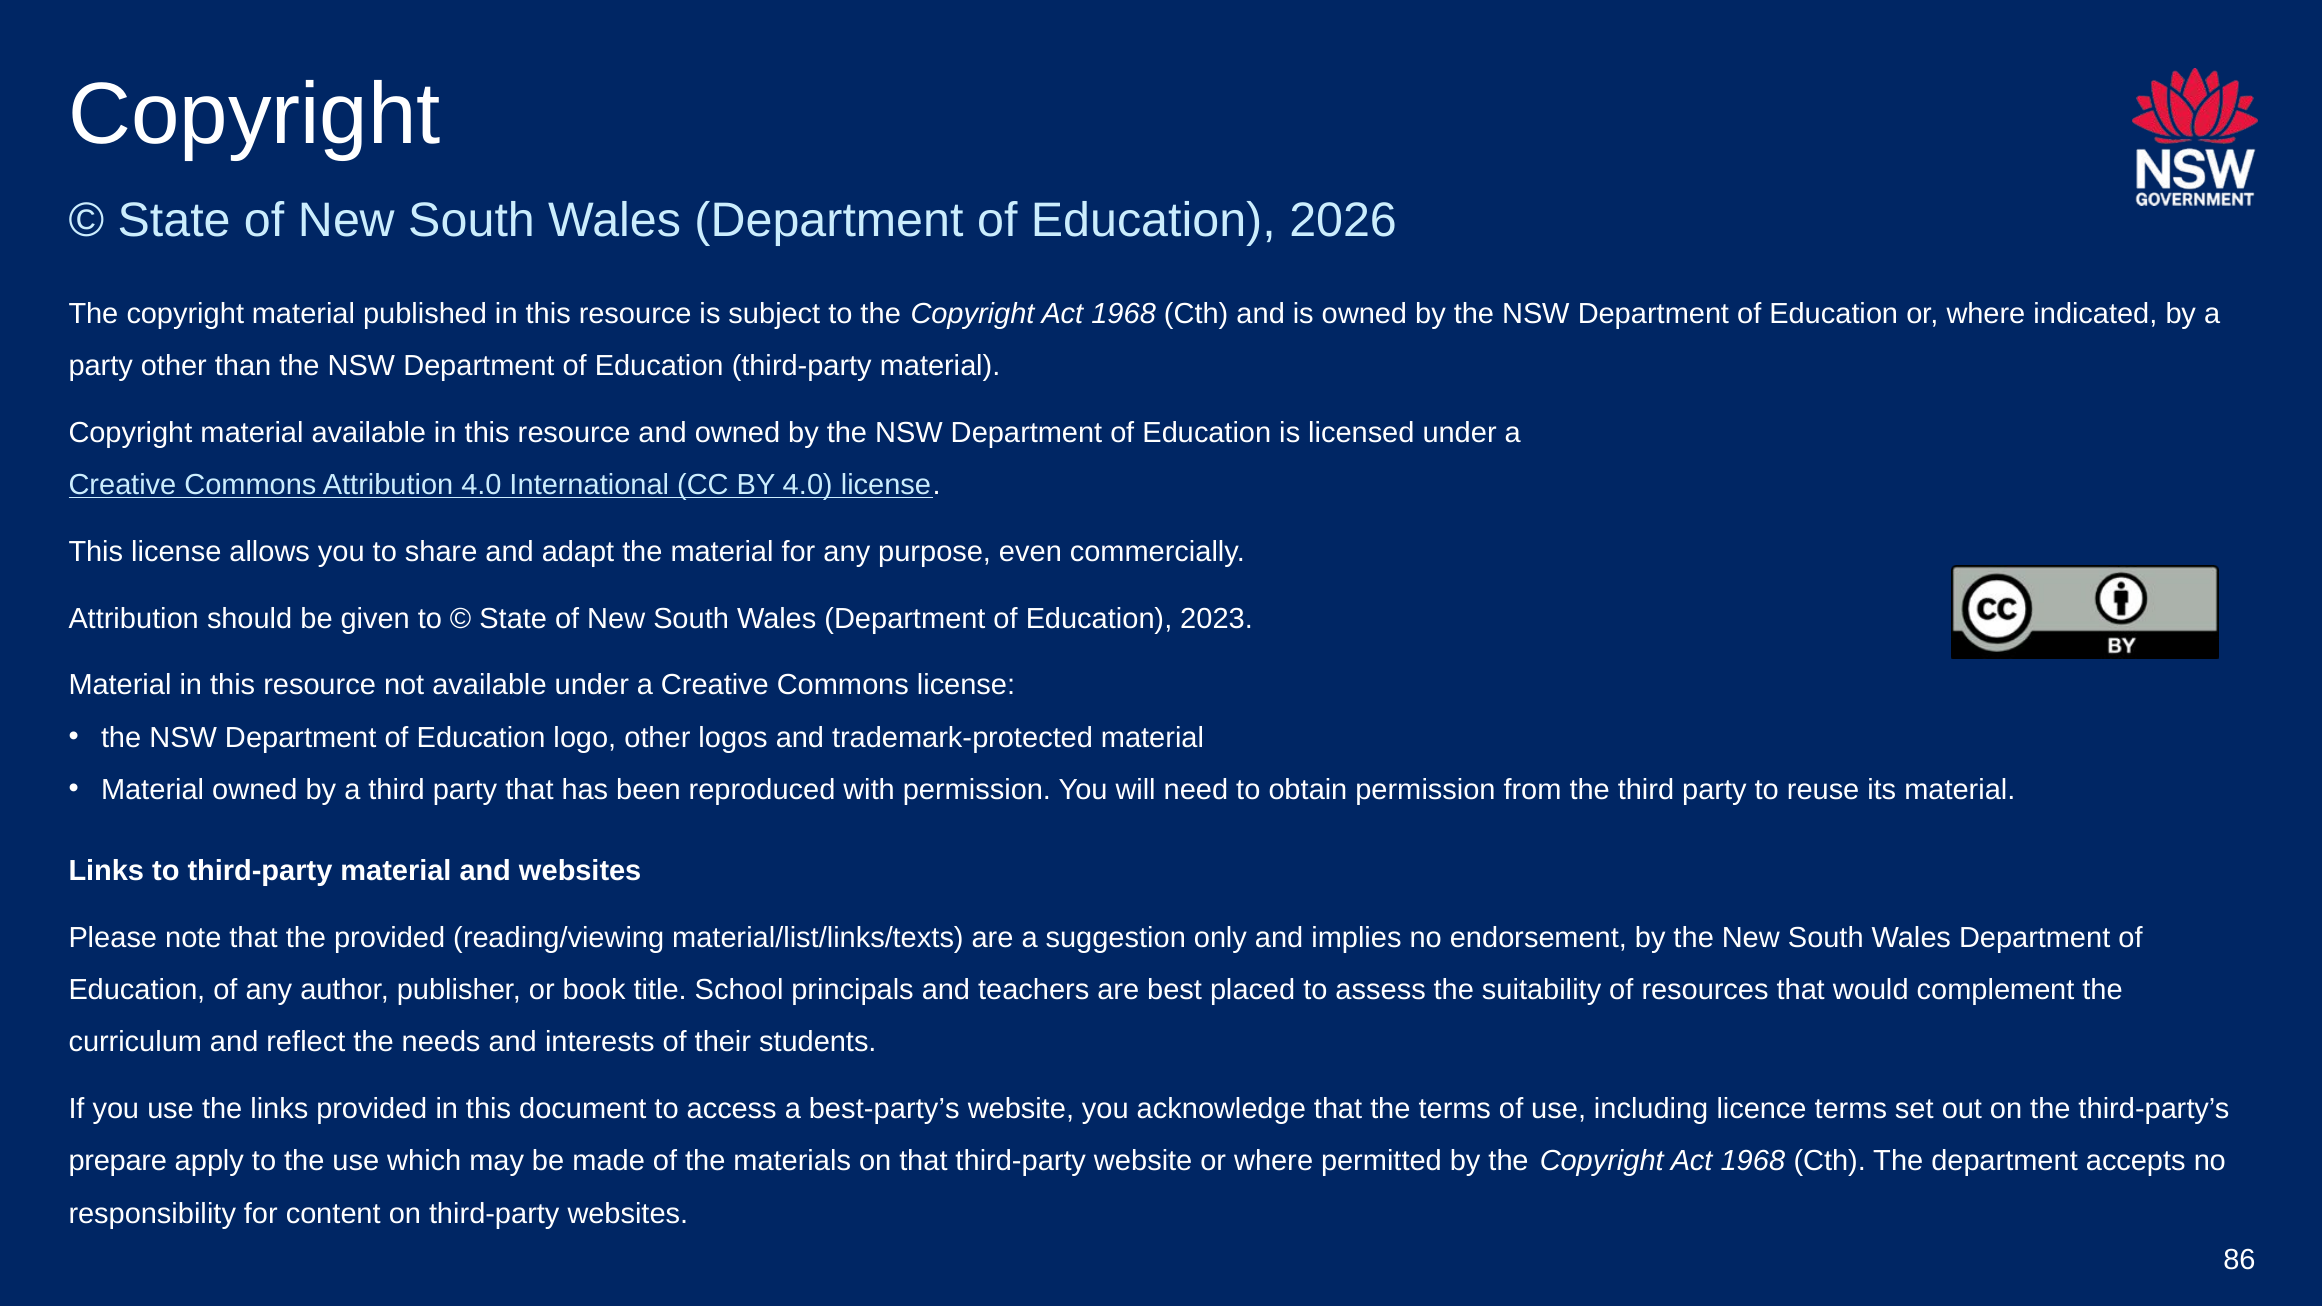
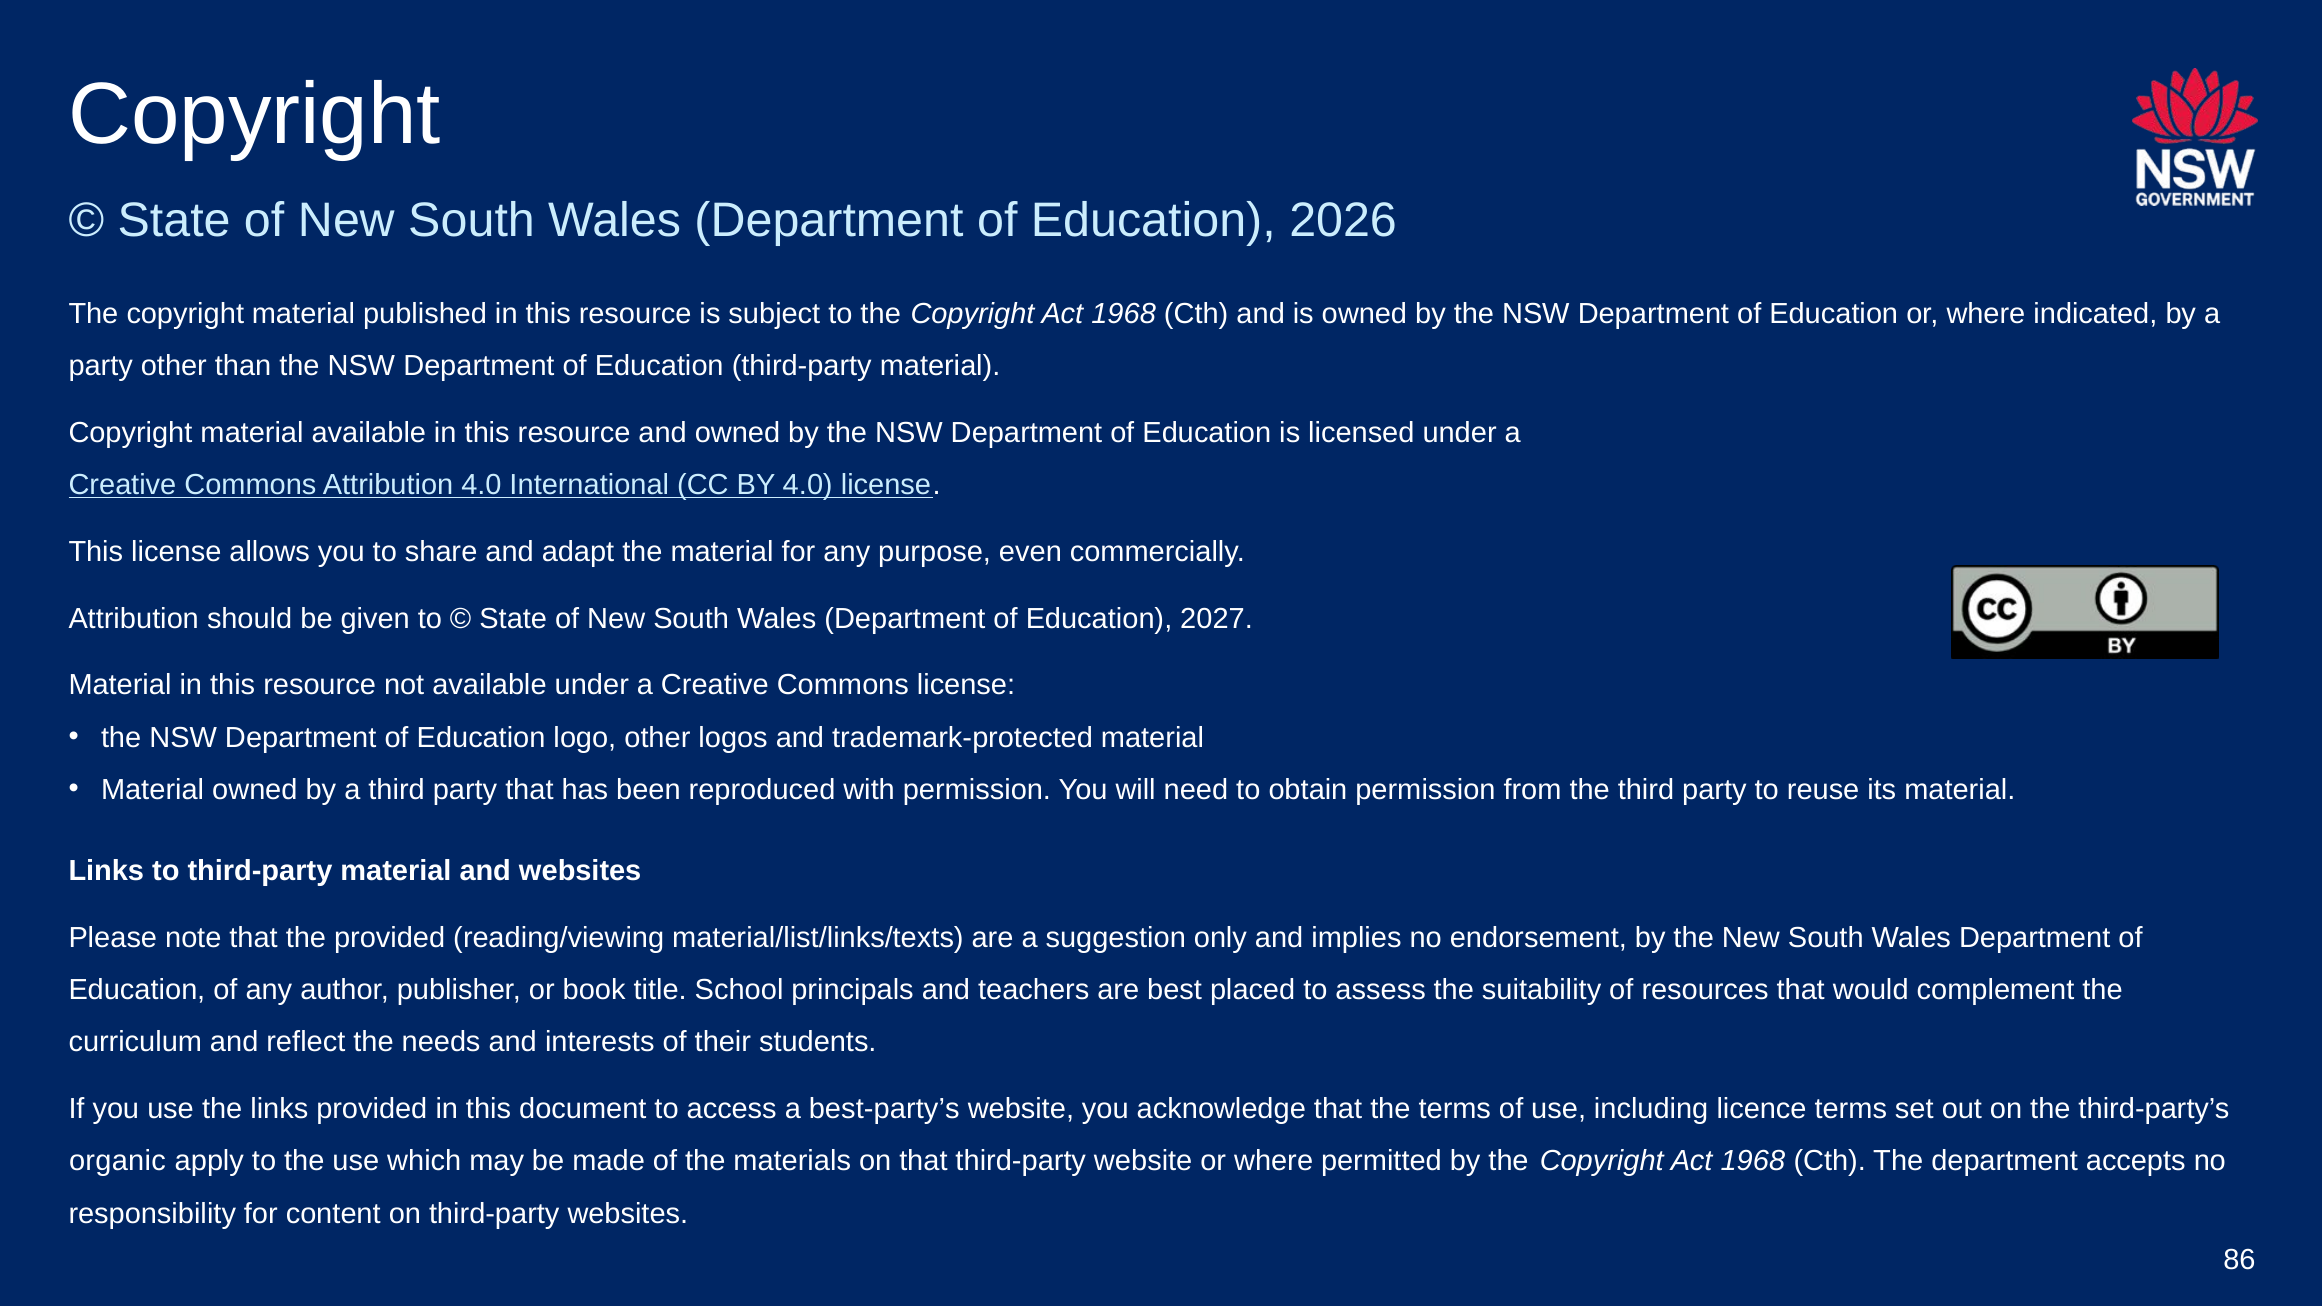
2023: 2023 -> 2027 (1217, 619)
prepare: prepare -> organic (117, 1161)
